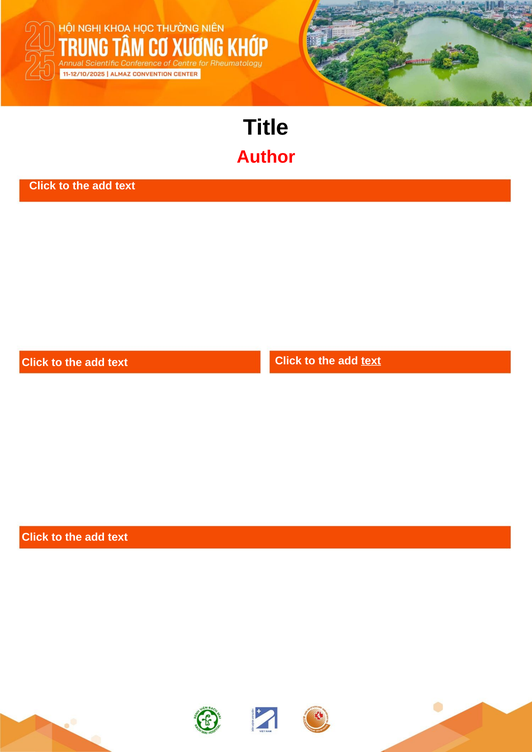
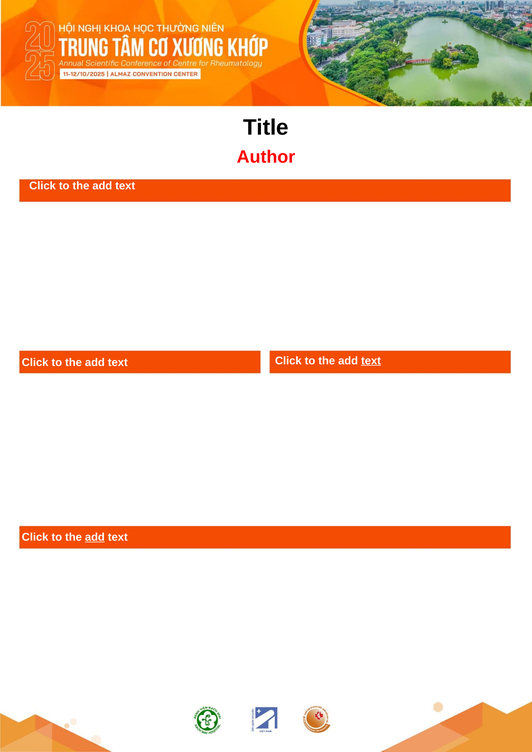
add underline: none -> present (95, 537)
